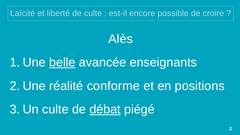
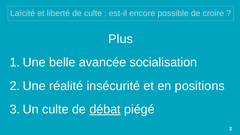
Alès: Alès -> Plus (121, 39)
belle underline: present -> none (62, 62)
enseignants: enseignants -> socialisation (163, 62)
conforme: conforme -> insécurité (113, 86)
